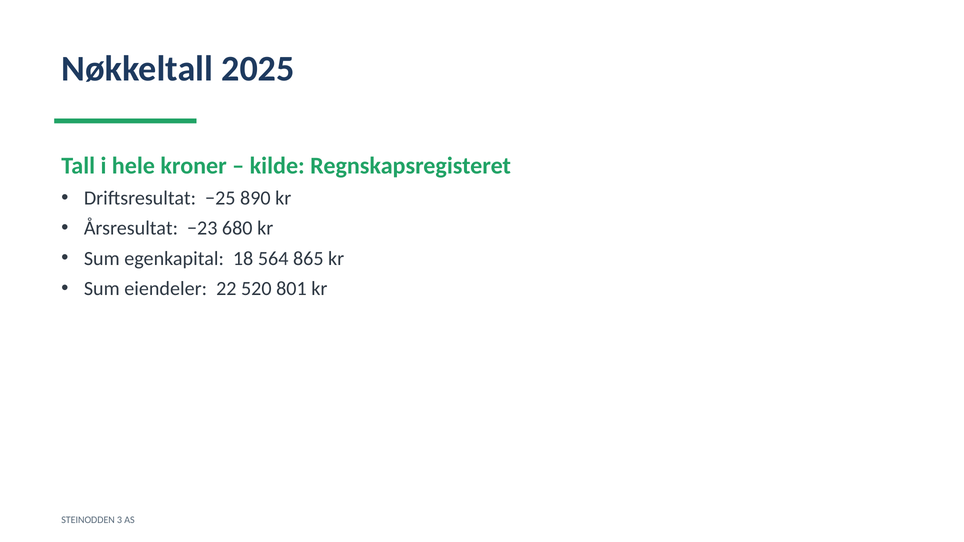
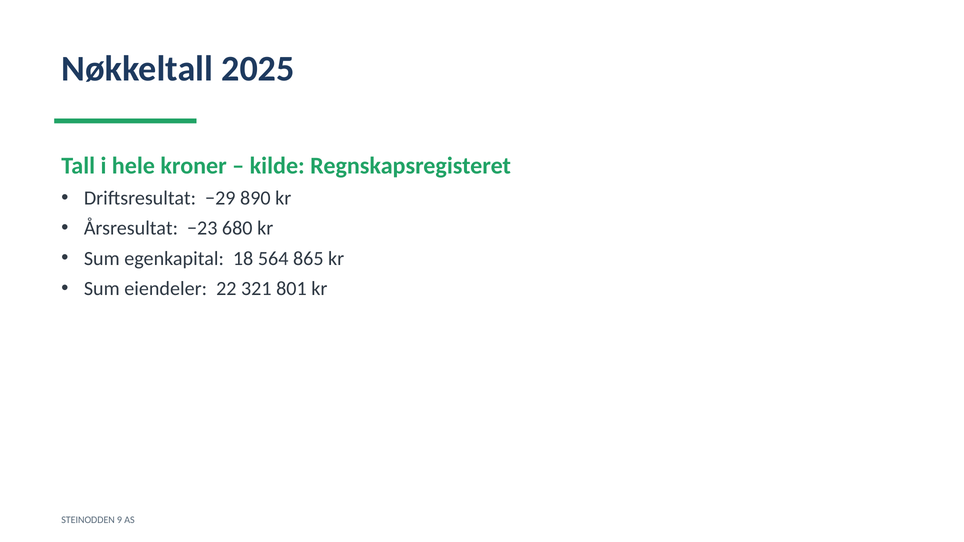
−25: −25 -> −29 (220, 198)
520: 520 -> 321 (256, 289)
3: 3 -> 9 (120, 520)
